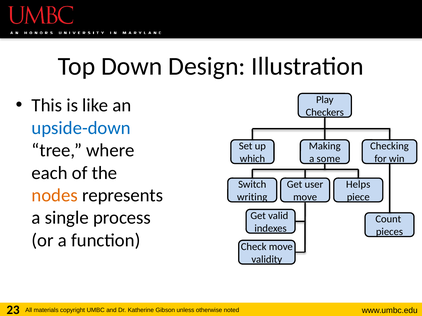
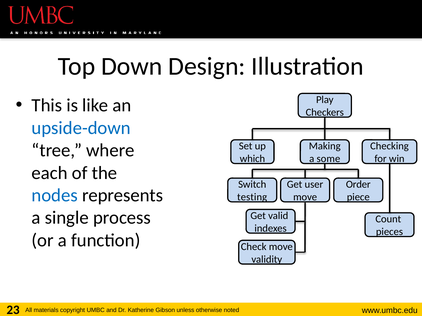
Helps: Helps -> Order (358, 185)
nodes colour: orange -> blue (55, 196)
writing: writing -> testing (252, 197)
